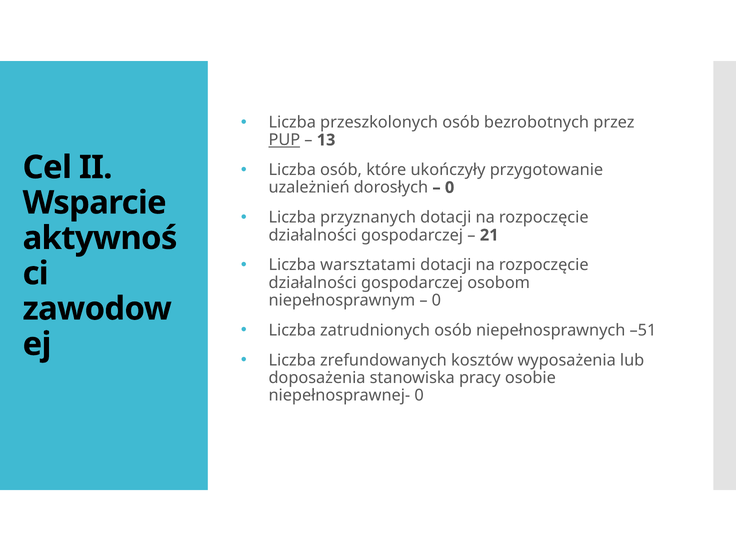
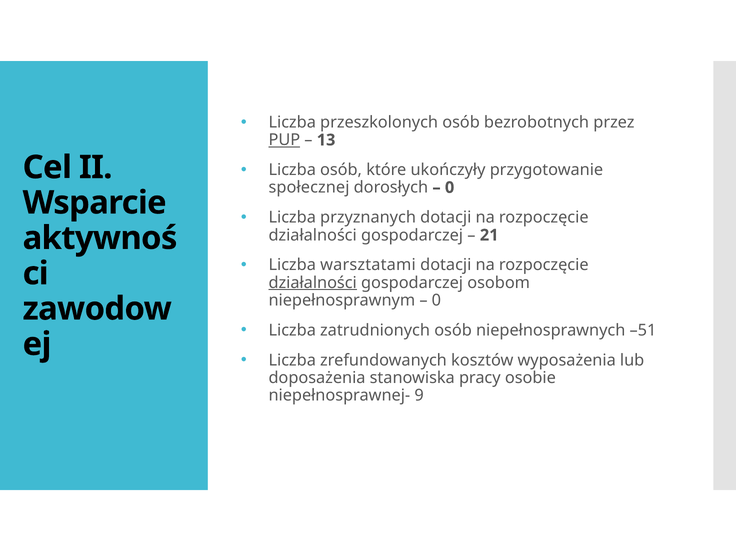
uzależnień: uzależnień -> społecznej (309, 188)
działalności underline: none -> present (313, 283)
niepełnosprawnej- 0: 0 -> 9 (419, 395)
